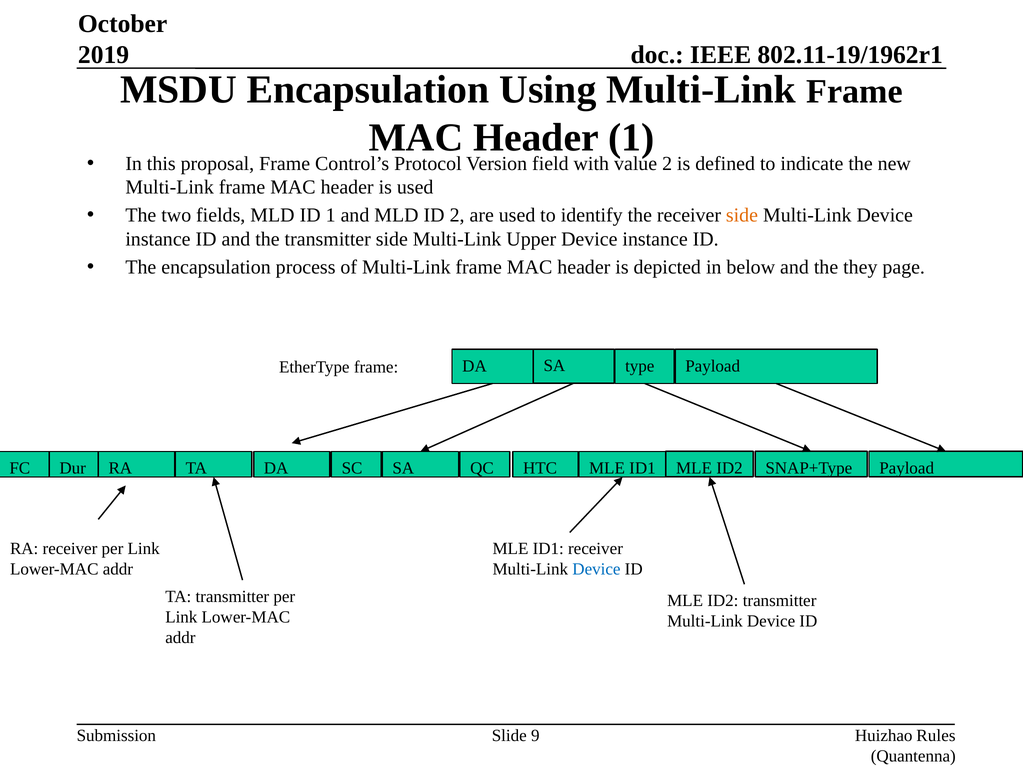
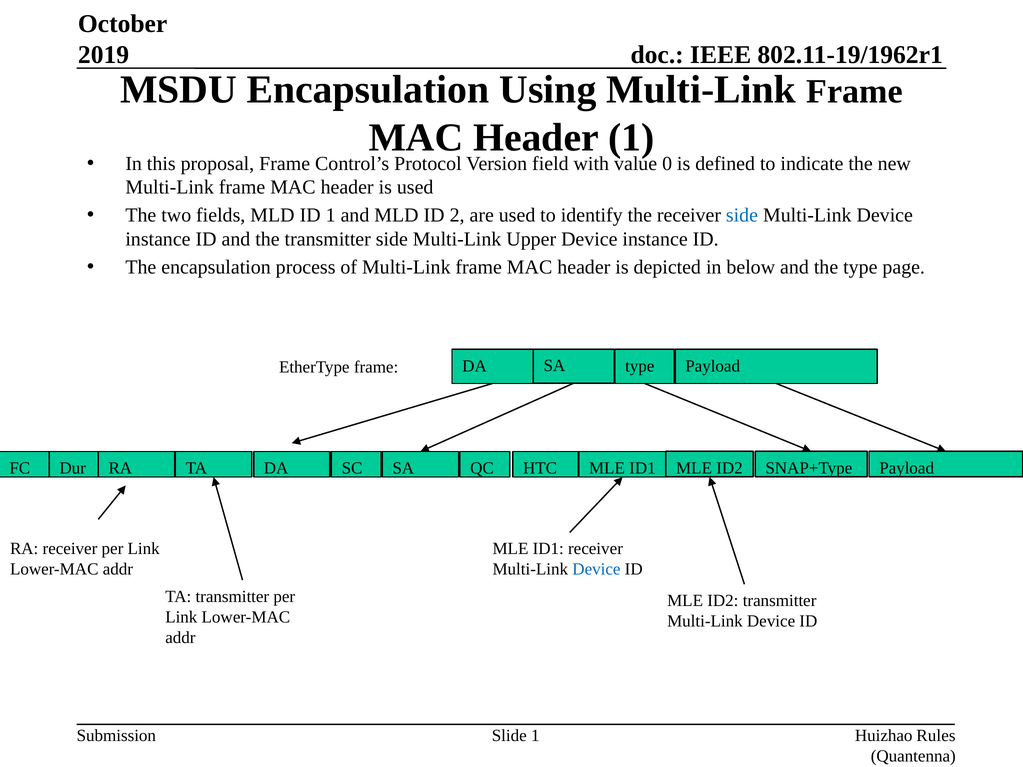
value 2: 2 -> 0 (667, 164)
side colour: orange -> blue (742, 215)
the they: they -> type (860, 267)
Slide 9: 9 -> 1 (535, 736)
